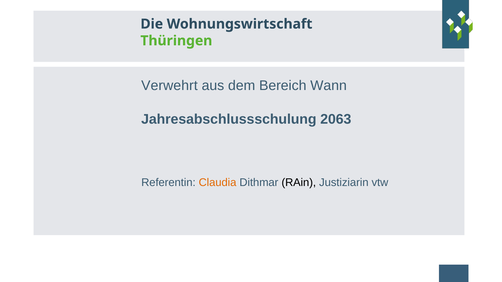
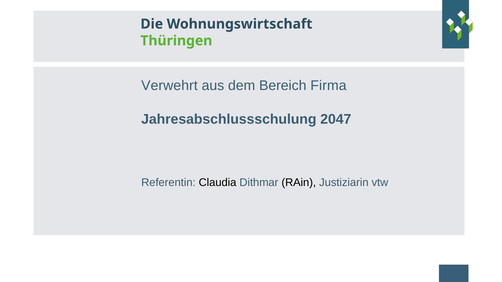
Wann: Wann -> Firma (328, 86)
2063: 2063 -> 2047 (336, 119)
Claudia colour: orange -> black (218, 183)
